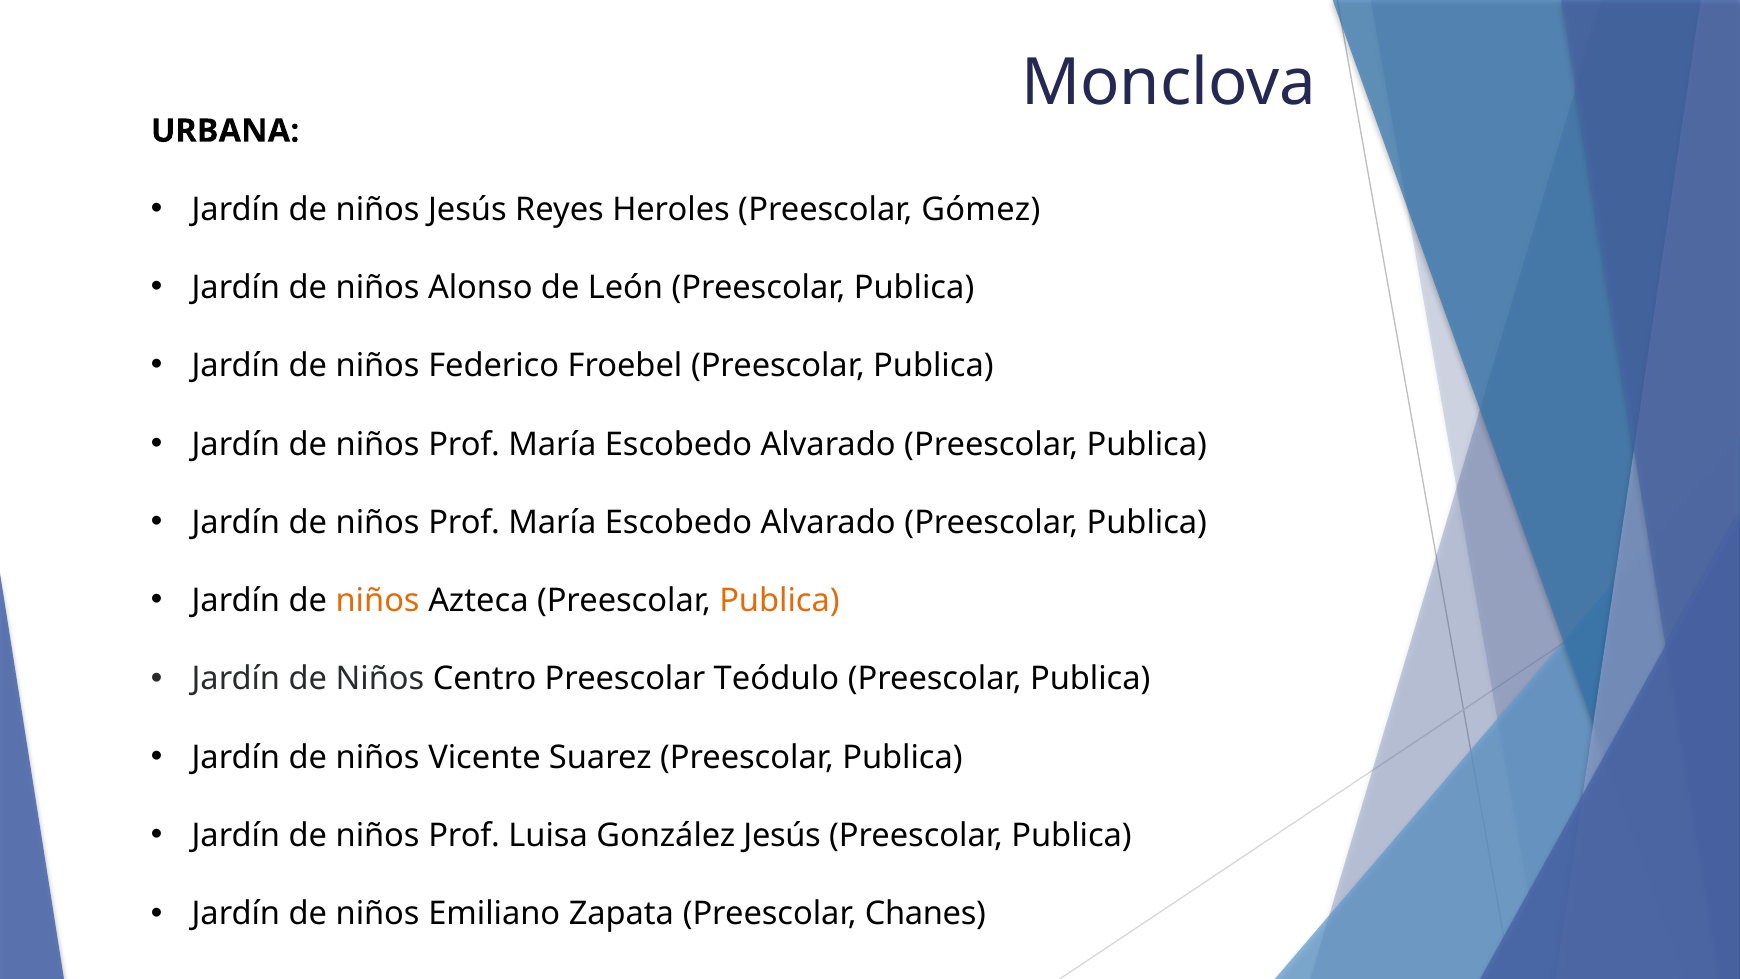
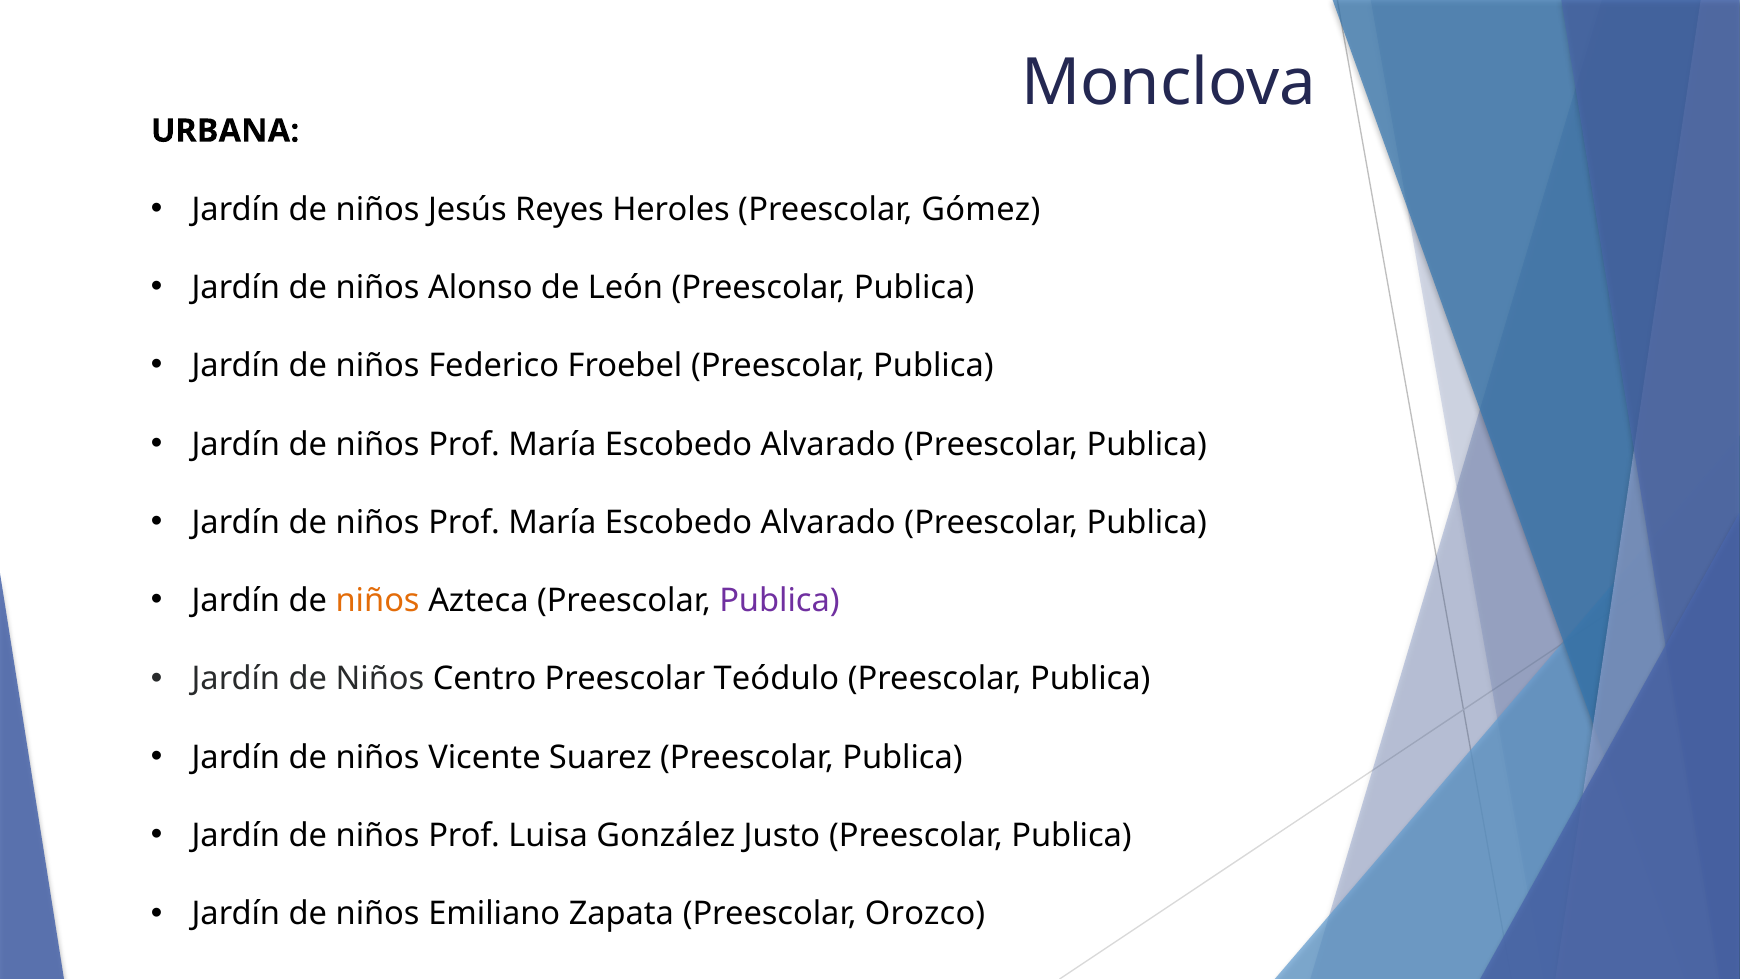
Publica colour: orange -> purple (779, 601)
González Jesús: Jesús -> Justo (782, 836)
Chanes: Chanes -> Orozco (925, 914)
